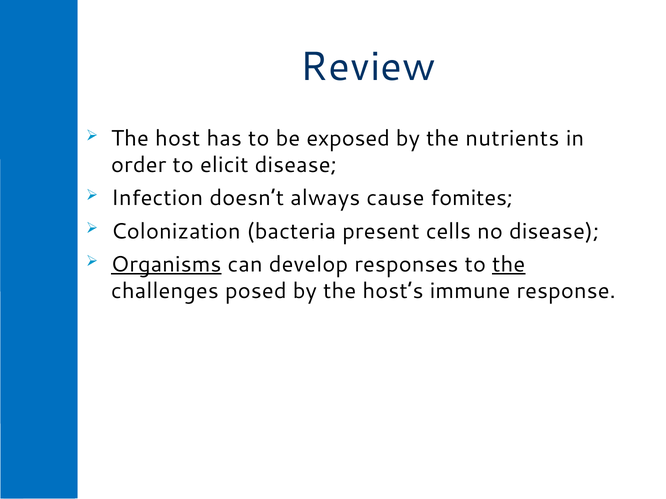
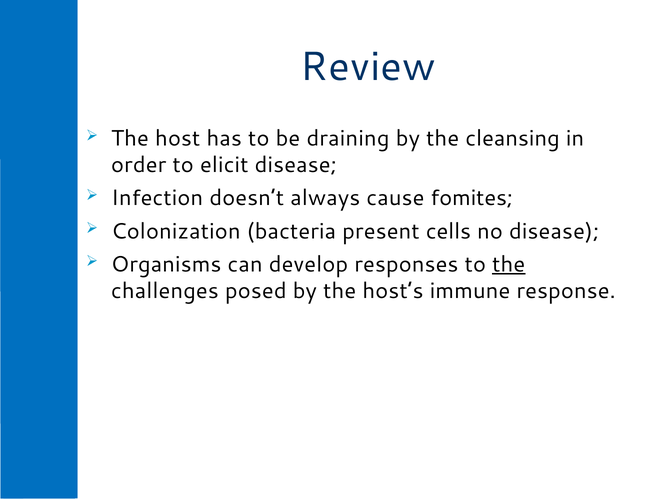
exposed: exposed -> draining (348, 139)
nutrients: nutrients -> cleansing (513, 139)
Organisms underline: present -> none (166, 265)
